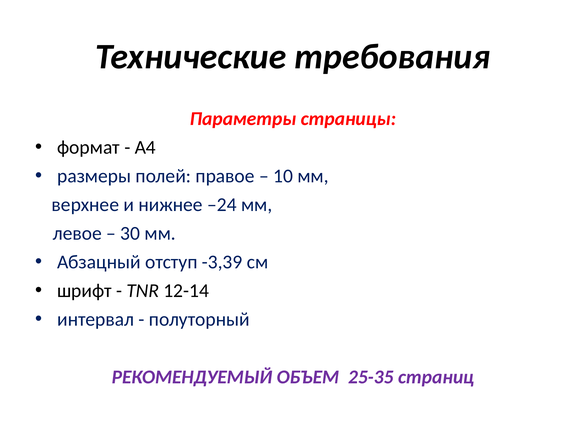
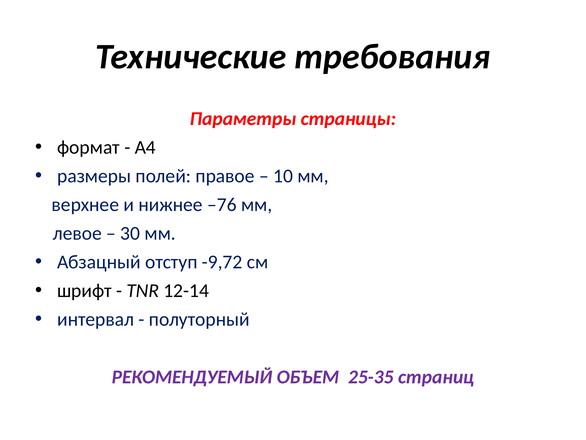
–24: –24 -> –76 (222, 205)
-3,39: -3,39 -> -9,72 (222, 262)
